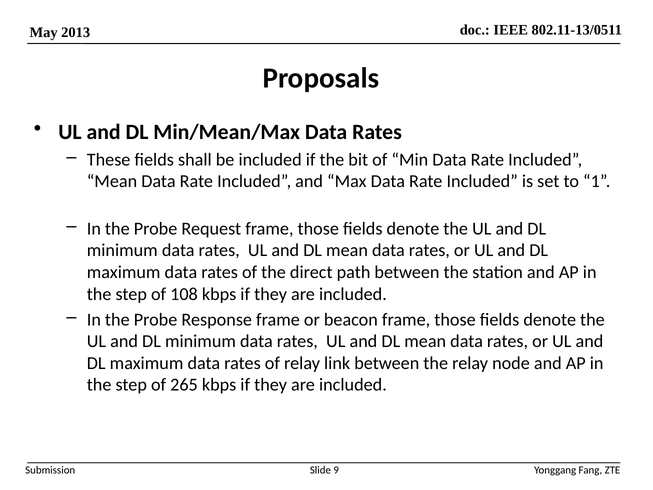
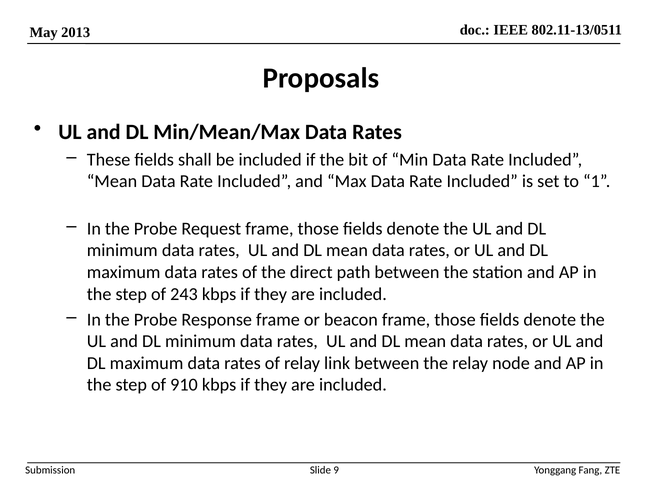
108: 108 -> 243 (184, 294)
265: 265 -> 910 (184, 385)
